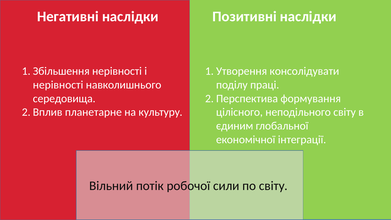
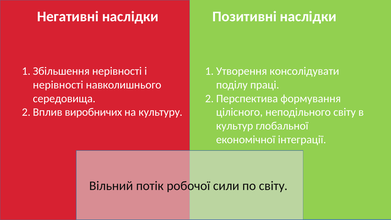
планетарне: планетарне -> виробничих (93, 112)
єдиним: єдиним -> культур (235, 126)
